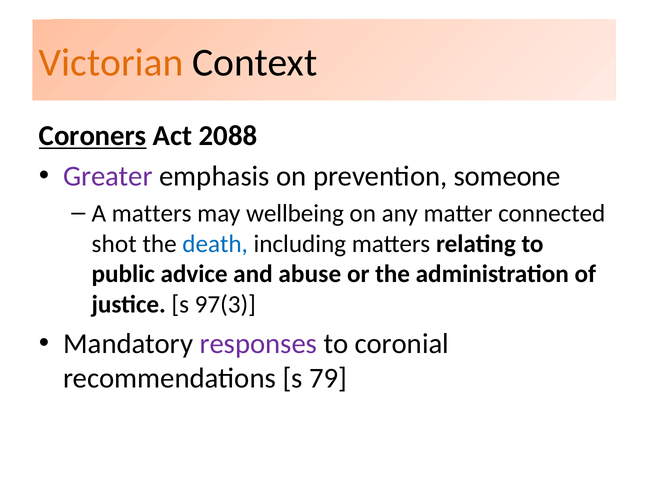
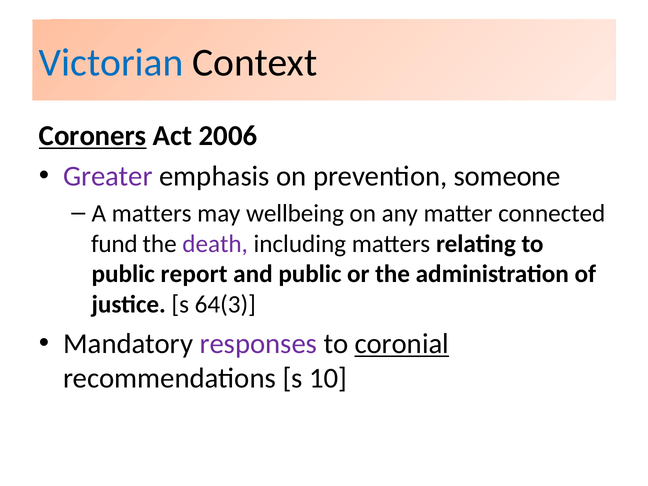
Victorian colour: orange -> blue (111, 63)
2088: 2088 -> 2006 (228, 136)
shot: shot -> fund (114, 244)
death colour: blue -> purple (215, 244)
advice: advice -> report (194, 274)
and abuse: abuse -> public (310, 274)
97(3: 97(3 -> 64(3 (225, 304)
coronial underline: none -> present (402, 344)
79: 79 -> 10 (328, 378)
